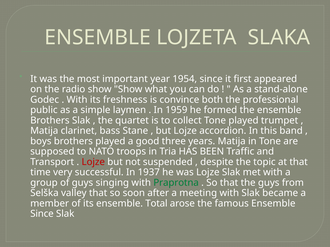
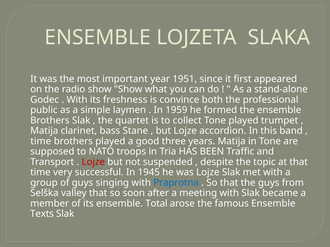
1954: 1954 -> 1951 (185, 79)
boys: boys -> time (41, 141)
1937: 1937 -> 1945 (149, 173)
Praprotna colour: green -> blue (176, 183)
Since: Since -> Texts (42, 214)
